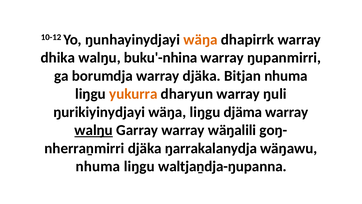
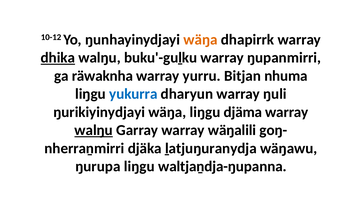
dhika underline: none -> present (58, 58)
buku'-nhina: buku'-nhina -> buku'-guḻku (161, 58)
borumdja: borumdja -> räwaknha (102, 76)
warray djäka: djäka -> yurru (202, 76)
yukurra colour: orange -> blue (133, 94)
ŋarrakalanydja: ŋarrakalanydja -> ḻatjuŋuranydja (211, 148)
nhuma: nhuma -> ŋurupa (98, 166)
